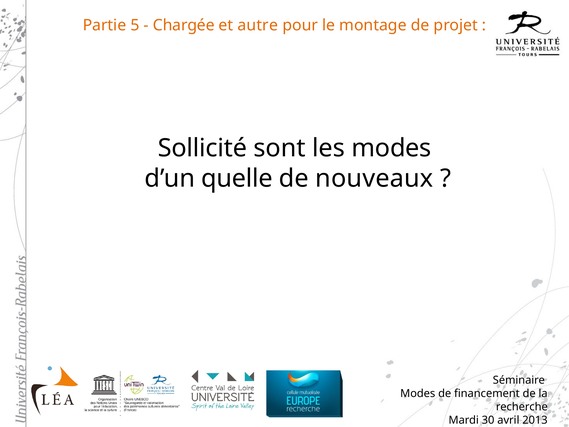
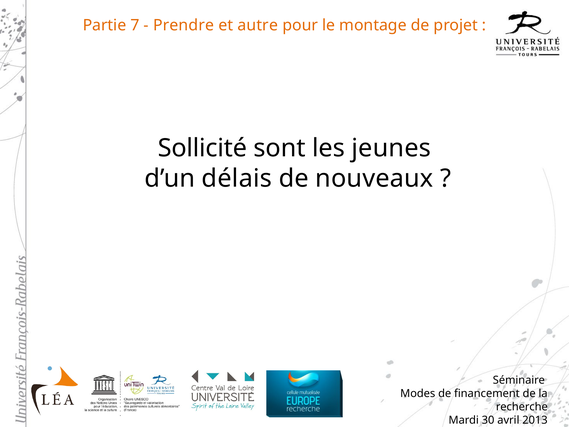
5: 5 -> 7 (135, 25)
Chargée: Chargée -> Prendre (184, 25)
les modes: modes -> jeunes (391, 148)
quelle: quelle -> délais (237, 179)
